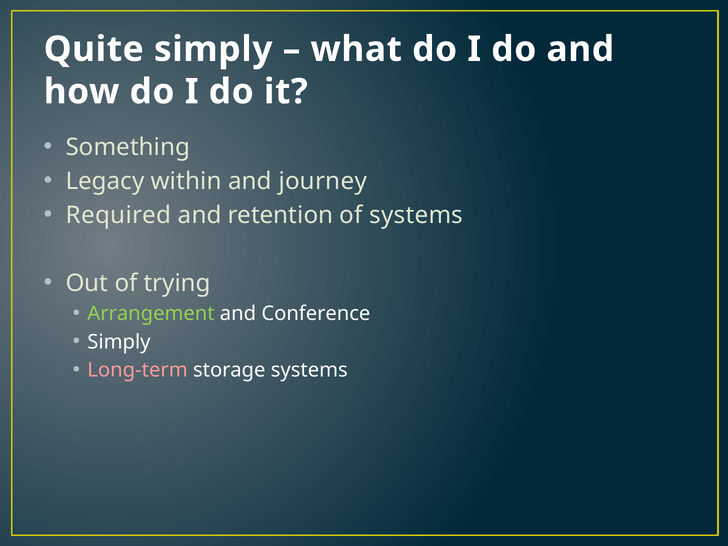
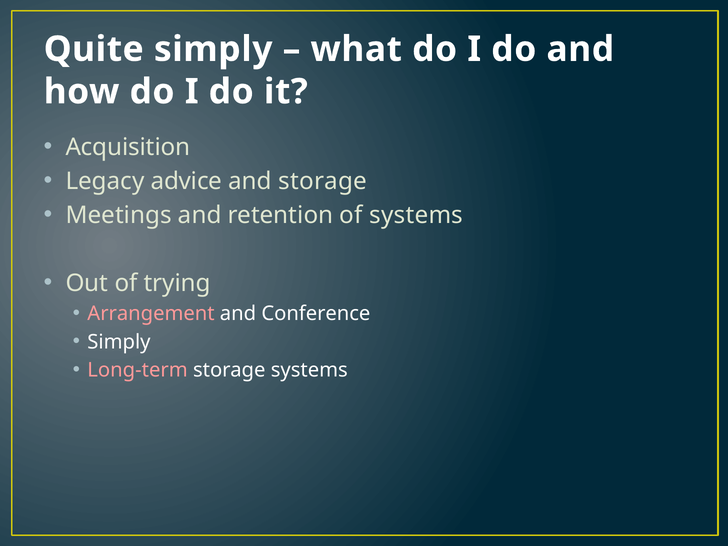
Something: Something -> Acquisition (128, 147)
within: within -> advice (186, 181)
and journey: journey -> storage (323, 181)
Required: Required -> Meetings (119, 215)
Arrangement colour: light green -> pink (151, 314)
